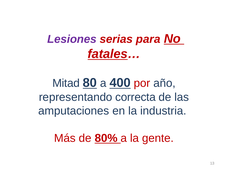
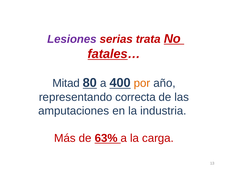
para: para -> trata (148, 39)
por colour: red -> orange (142, 83)
80%: 80% -> 63% (106, 138)
gente: gente -> carga (158, 138)
